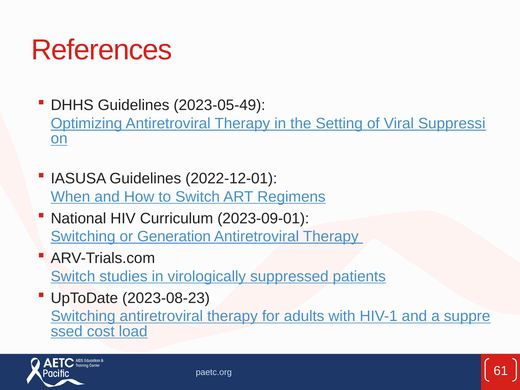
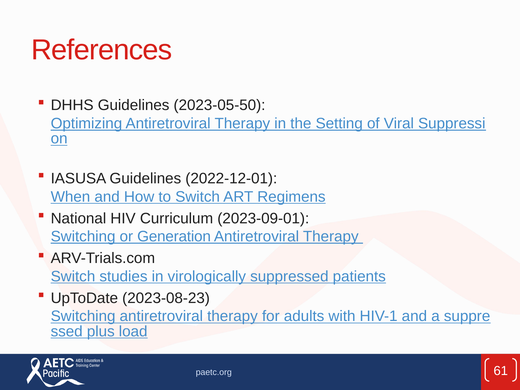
2023-05-49: 2023-05-49 -> 2023-05-50 (219, 105)
cost: cost -> plus (101, 331)
